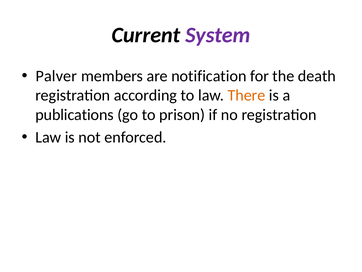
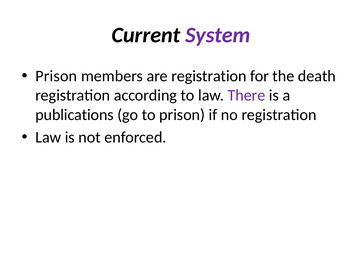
Palver: Palver -> Prison (56, 76)
are notification: notification -> registration (209, 76)
There colour: orange -> purple (246, 95)
